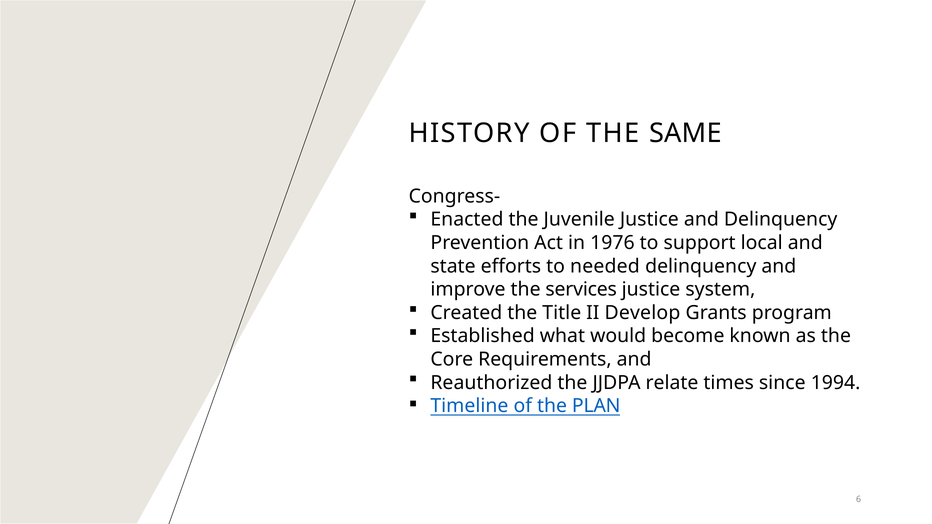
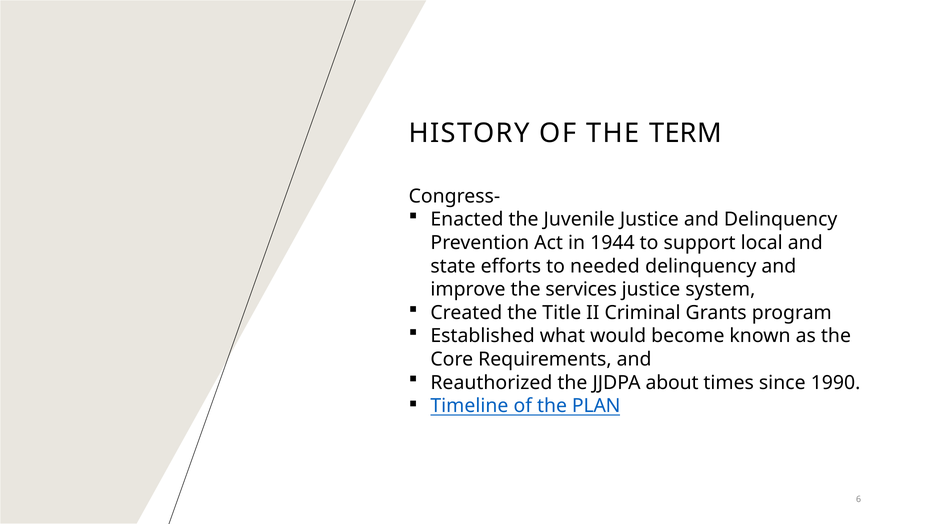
SAME: SAME -> TERM (685, 133)
1976: 1976 -> 1944 (612, 243)
Develop: Develop -> Criminal (643, 313)
relate: relate -> about (672, 383)
1994: 1994 -> 1990 (836, 383)
